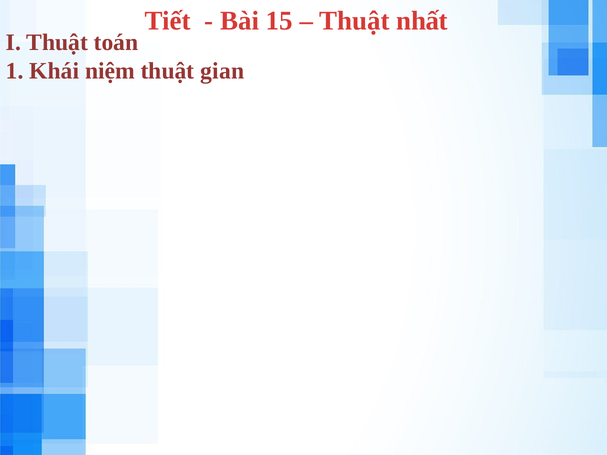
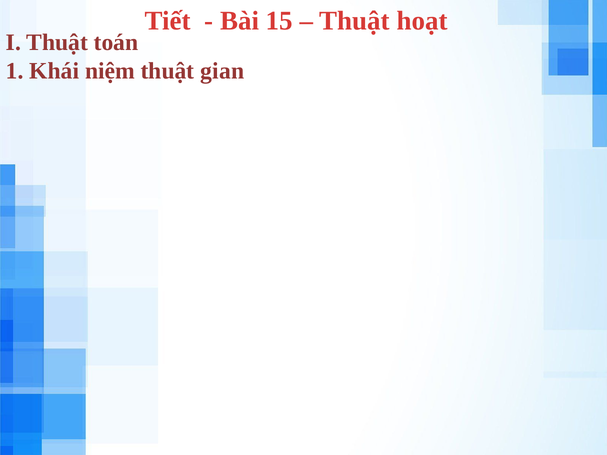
nhất: nhất -> hoạt (422, 21)
